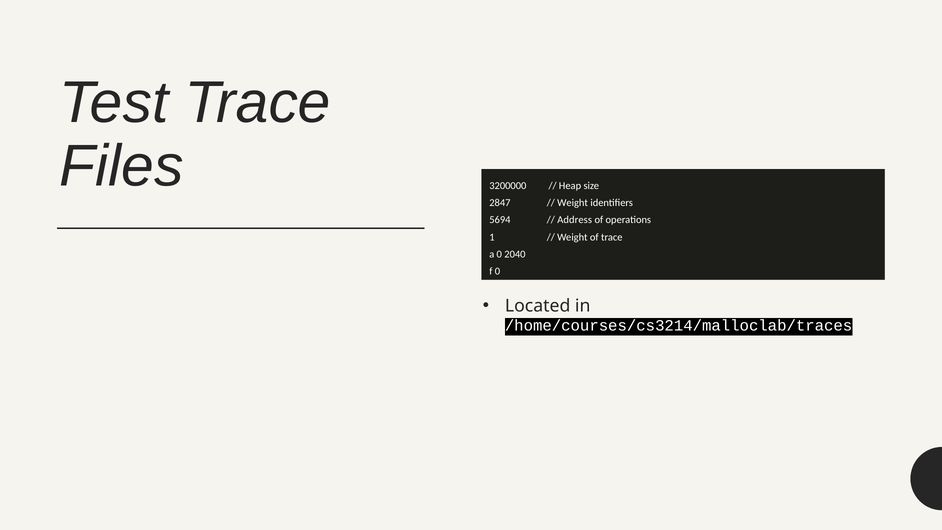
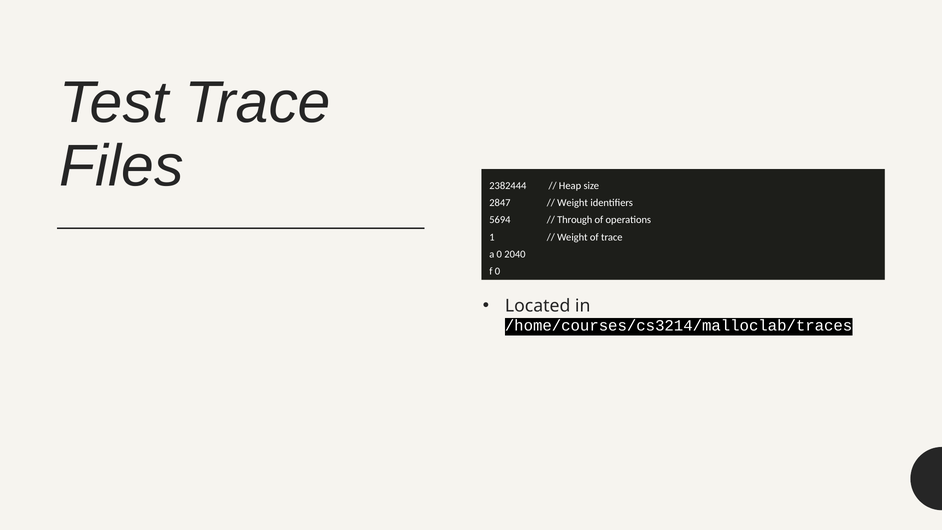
3200000: 3200000 -> 2382444 (508, 186)
Address: Address -> Through (575, 220)
